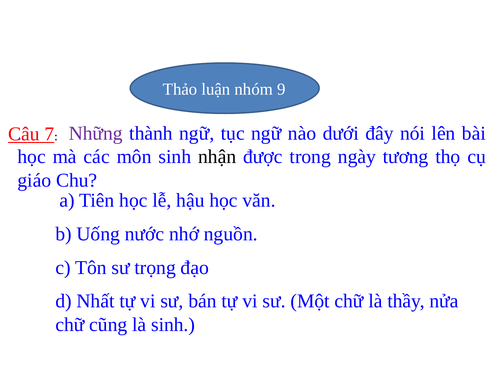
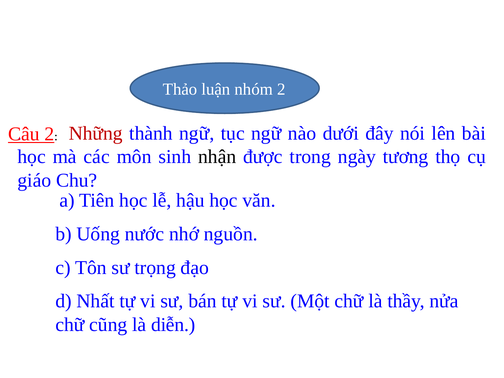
nhóm 9: 9 -> 2 (281, 89)
7: 7 -> 2 (49, 134)
Những colour: purple -> red (96, 133)
là sinh: sinh -> diễn (173, 325)
